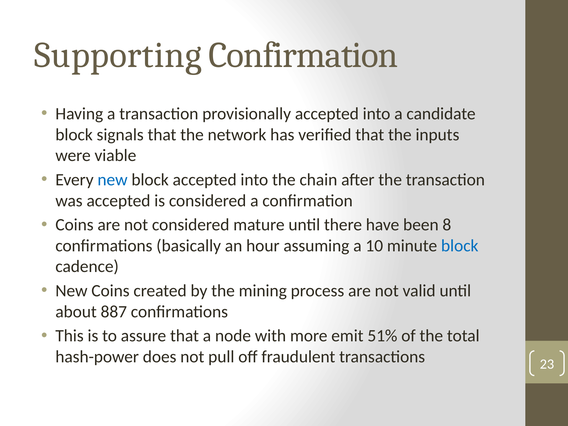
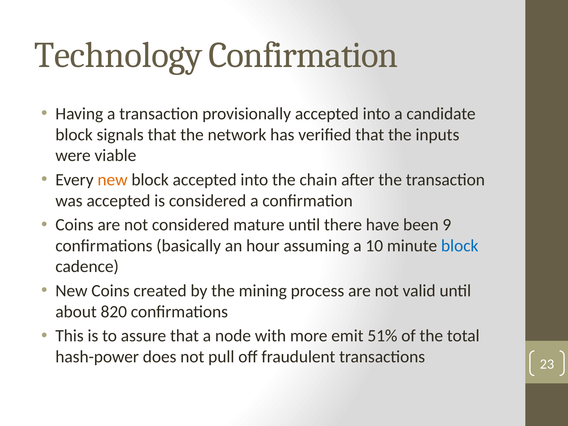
Supporting: Supporting -> Technology (118, 55)
new colour: blue -> orange (113, 180)
8: 8 -> 9 (447, 225)
887: 887 -> 820 (114, 312)
